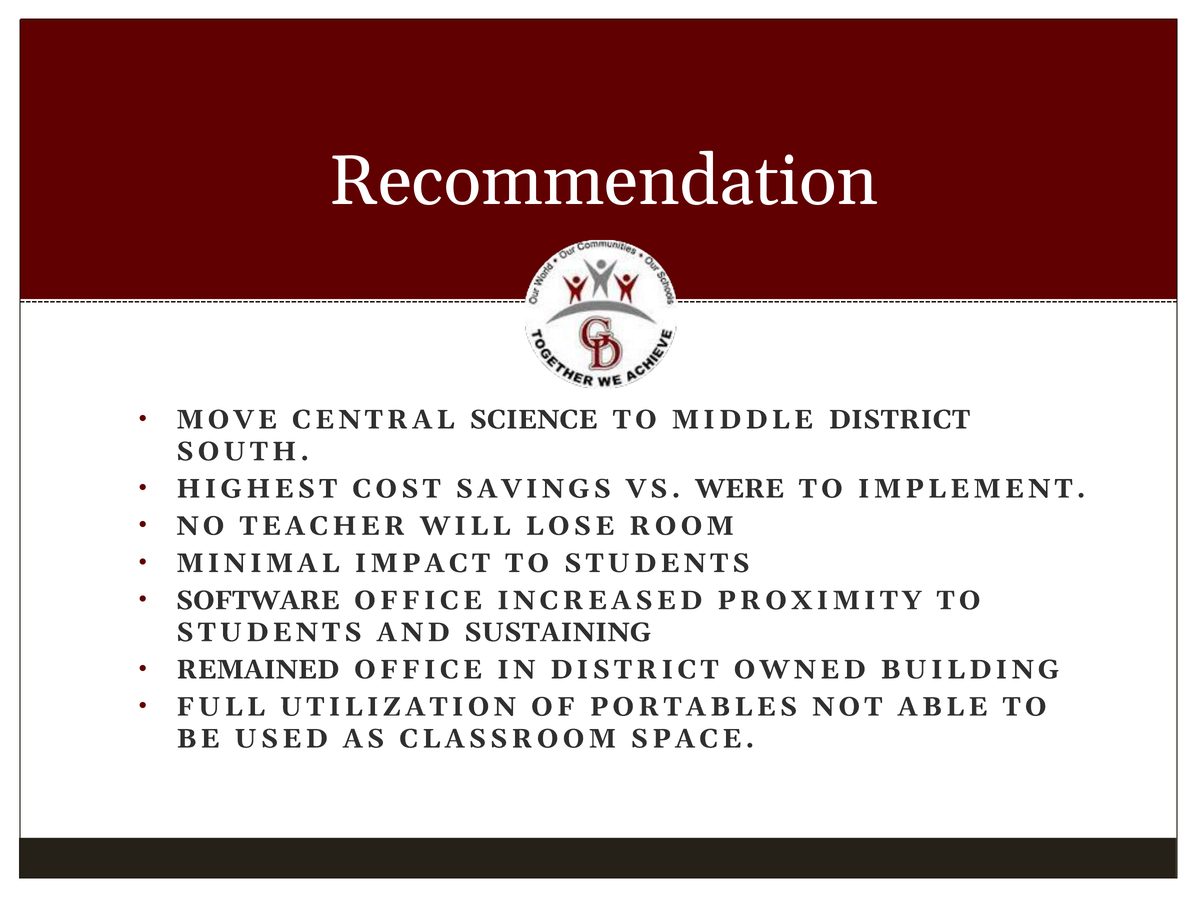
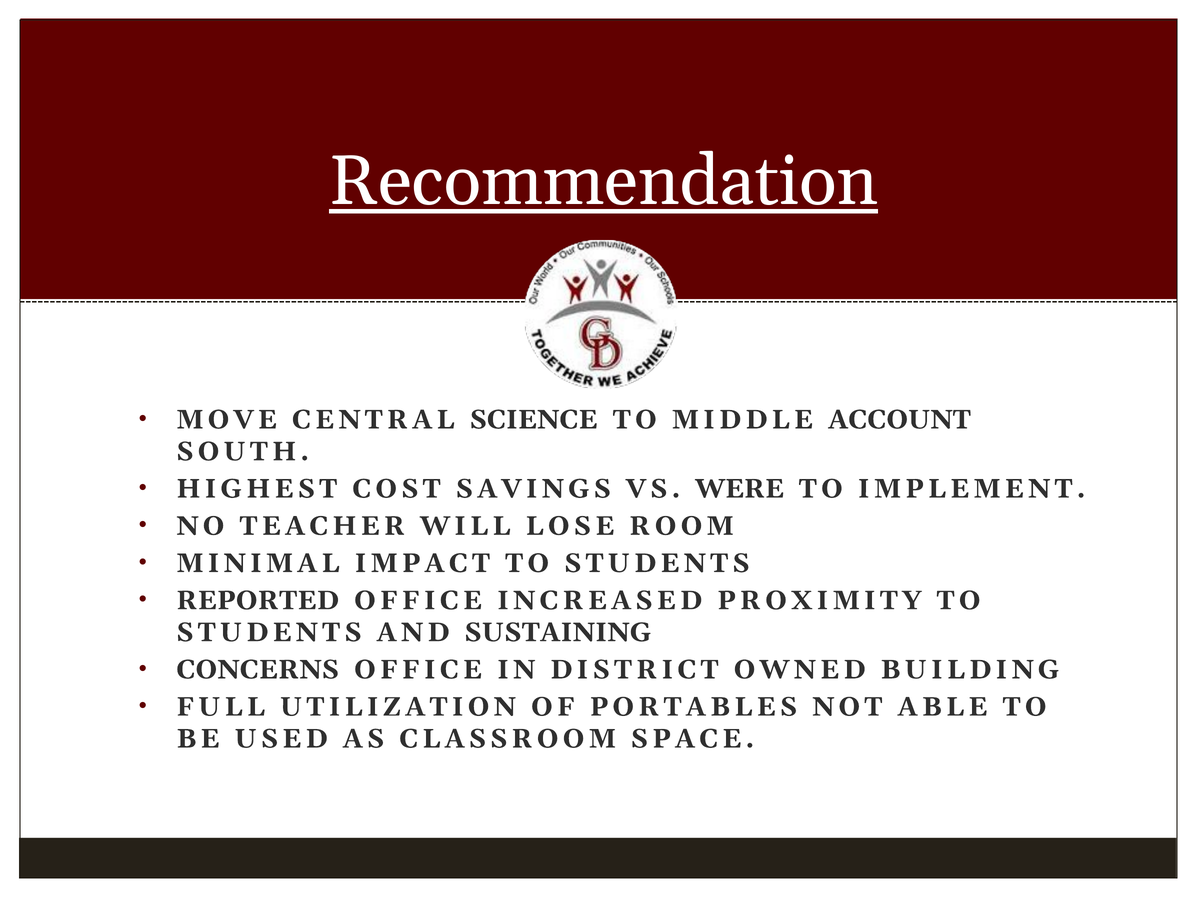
Recommendation underline: none -> present (604, 181)
MIDDLE DISTRICT: DISTRICT -> ACCOUNT (899, 419)
SOFTWARE: SOFTWARE -> REPORTED (258, 600)
REMAINED: REMAINED -> CONCERNS (258, 669)
